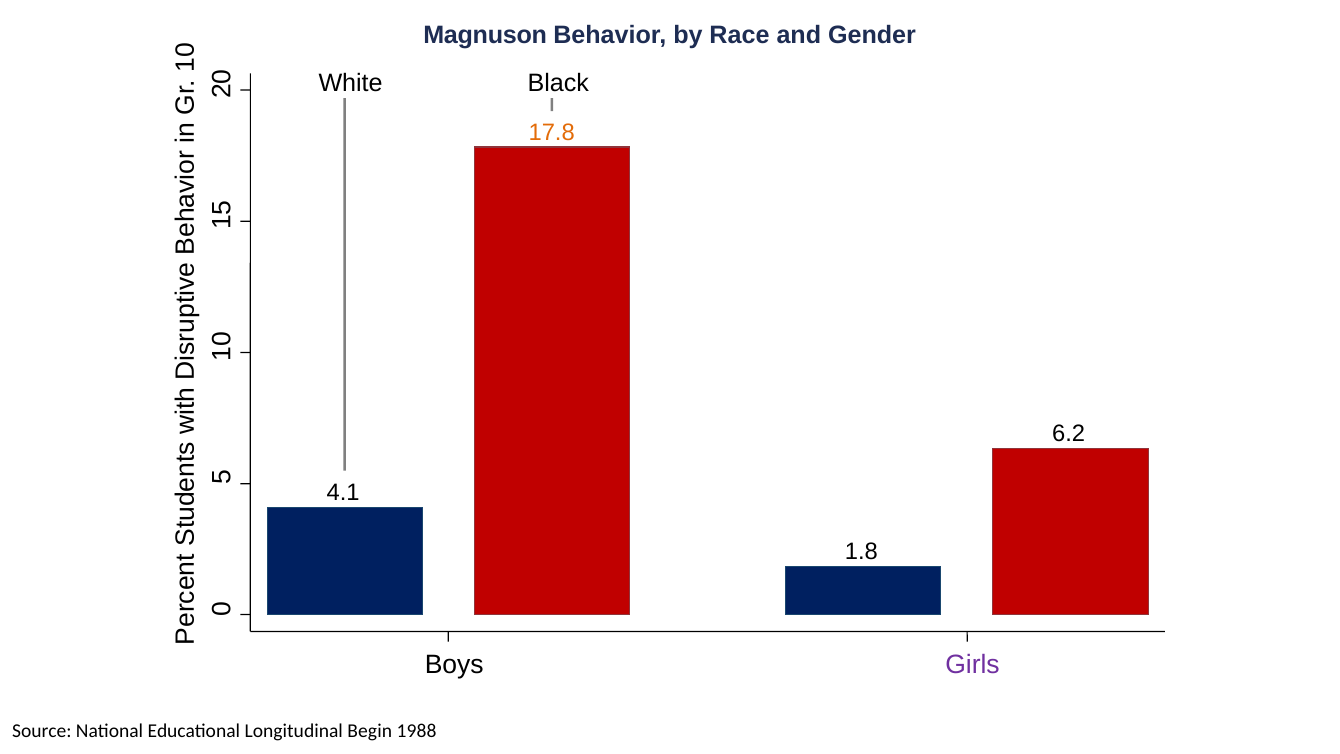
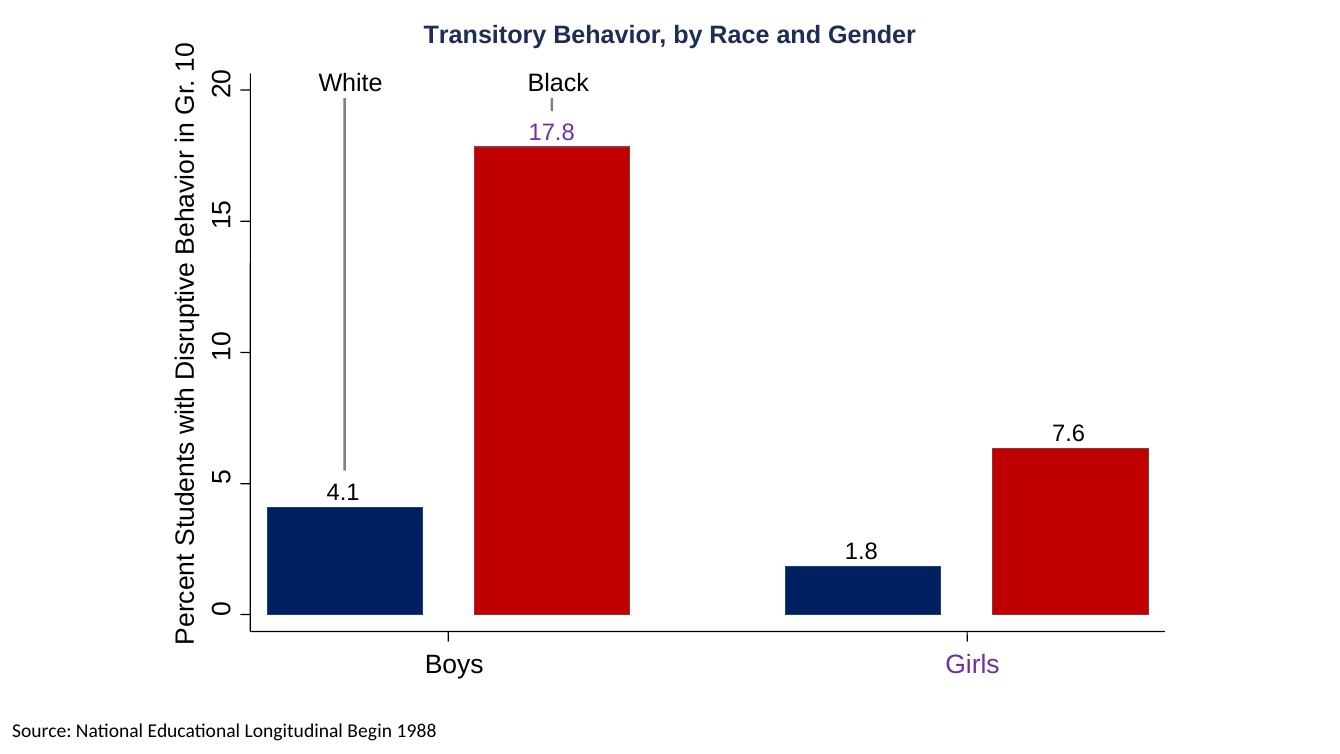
Magnuson: Magnuson -> Transitory (485, 35)
17.8 colour: orange -> purple (552, 133)
6.2: 6.2 -> 7.6 (1069, 434)
